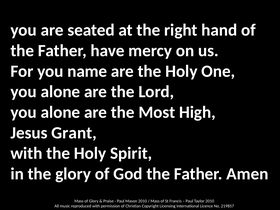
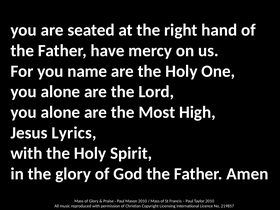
Grant: Grant -> Lyrics (74, 133)
